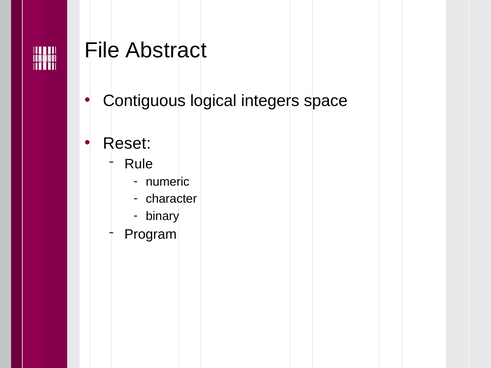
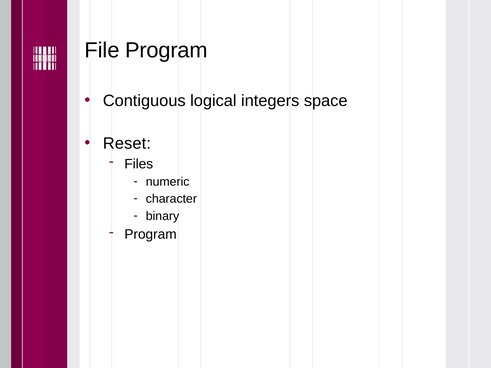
File Abstract: Abstract -> Program (166, 50)
Rule: Rule -> Files (139, 164)
